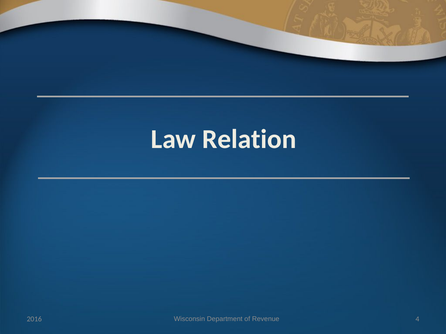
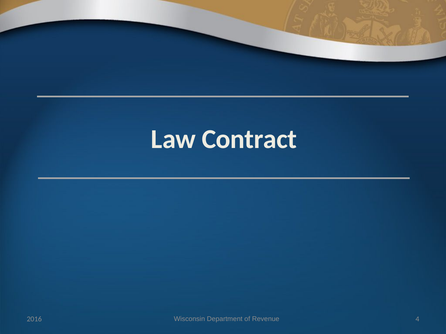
Relation: Relation -> Contract (249, 139)
